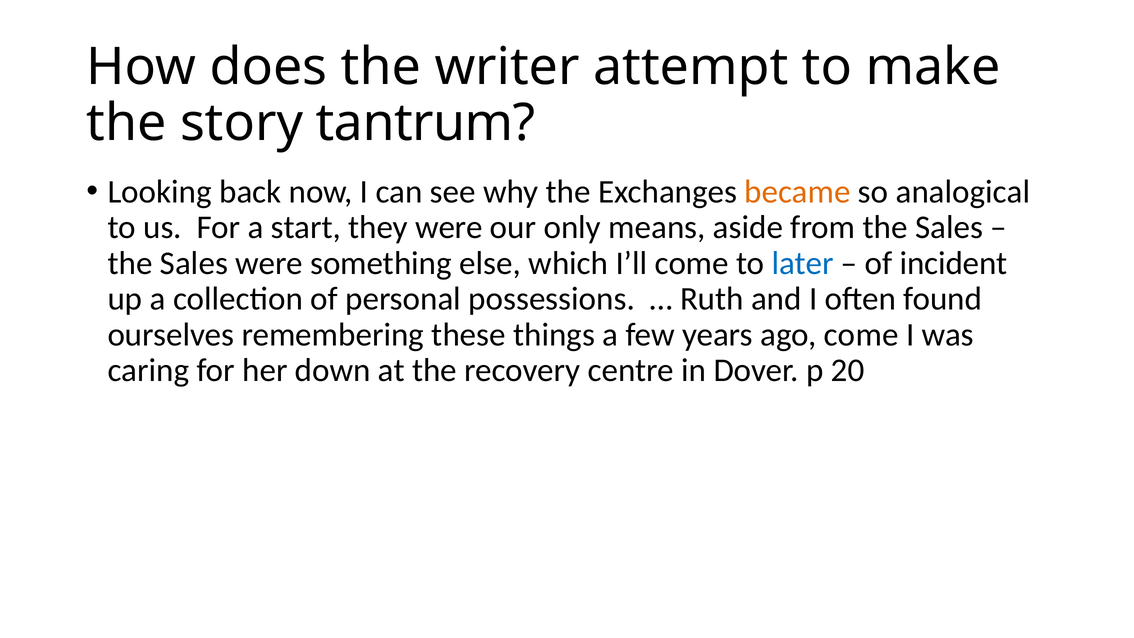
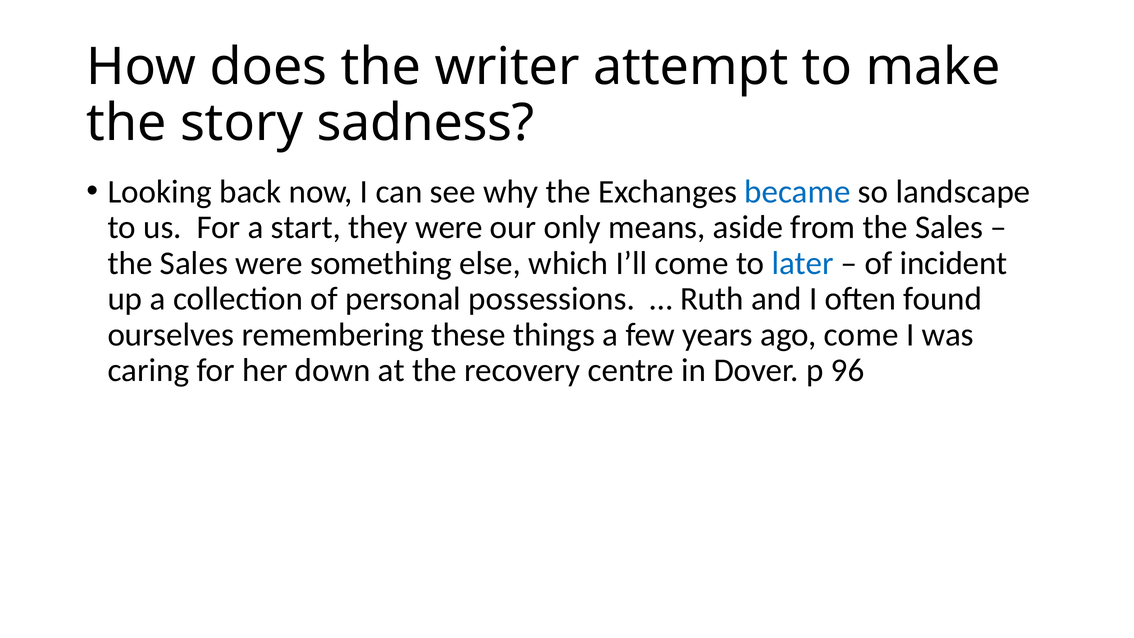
tantrum: tantrum -> sadness (425, 123)
became colour: orange -> blue (797, 192)
analogical: analogical -> landscape (963, 192)
20: 20 -> 96 (848, 370)
